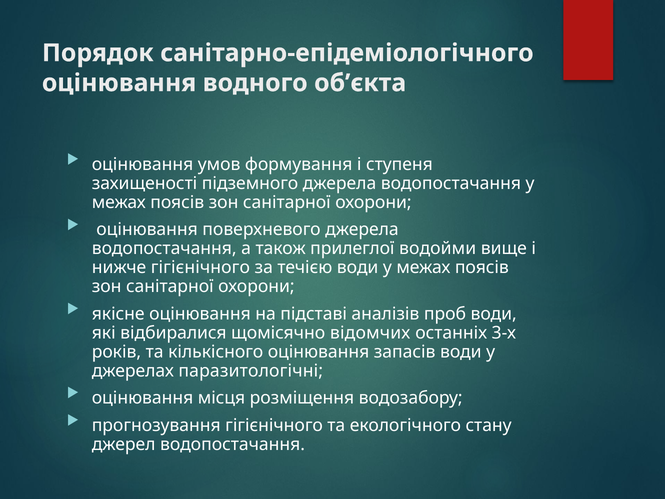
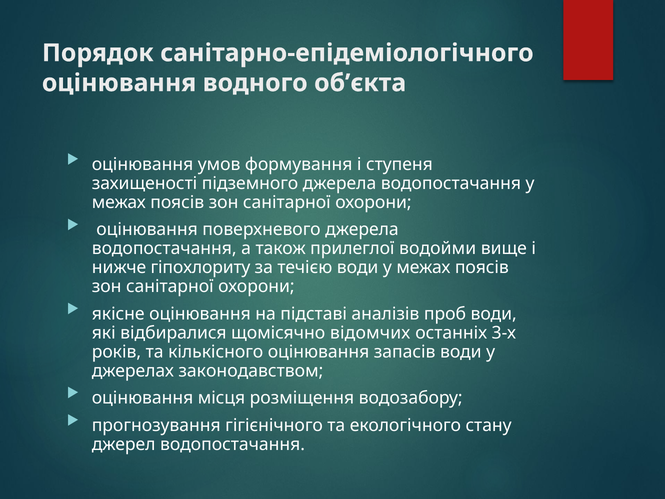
нижче гігієнічного: гігієнічного -> гіпохлориту (201, 267)
паразитологічні: паразитологічні -> законодавством (251, 371)
